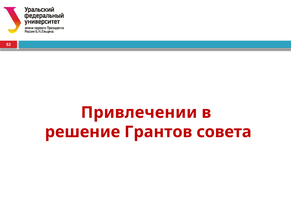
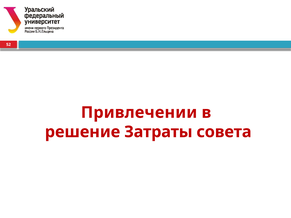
Грантов: Грантов -> Затраты (158, 132)
